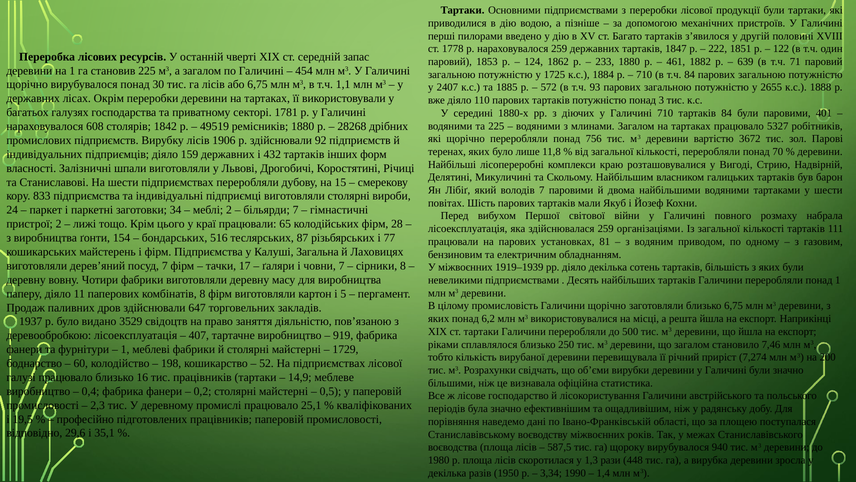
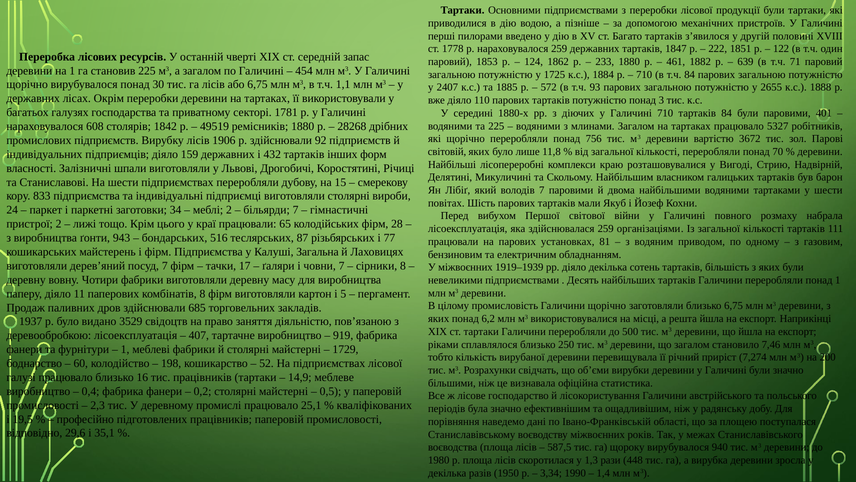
теренах: теренах -> світовій (447, 152)
154: 154 -> 943 (122, 238)
647: 647 -> 685 (197, 307)
